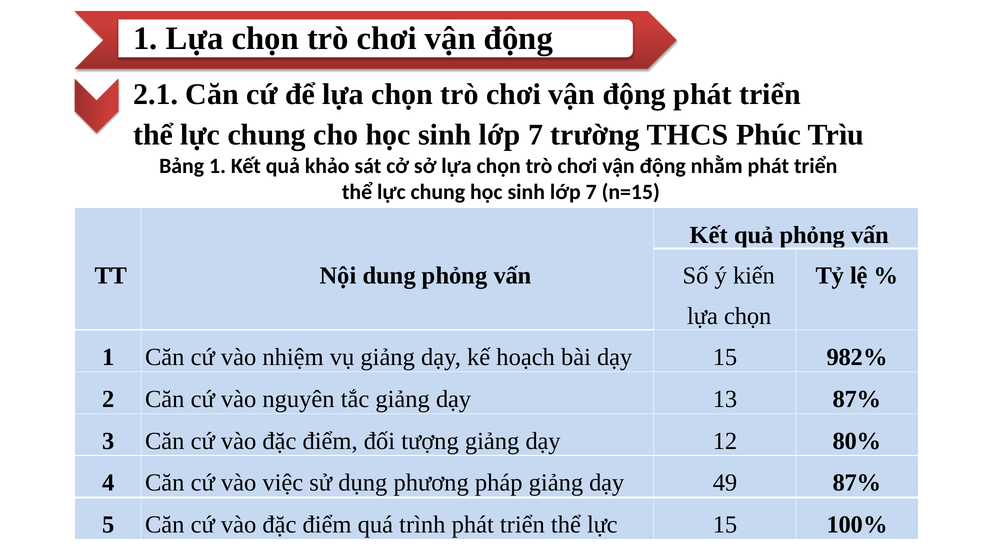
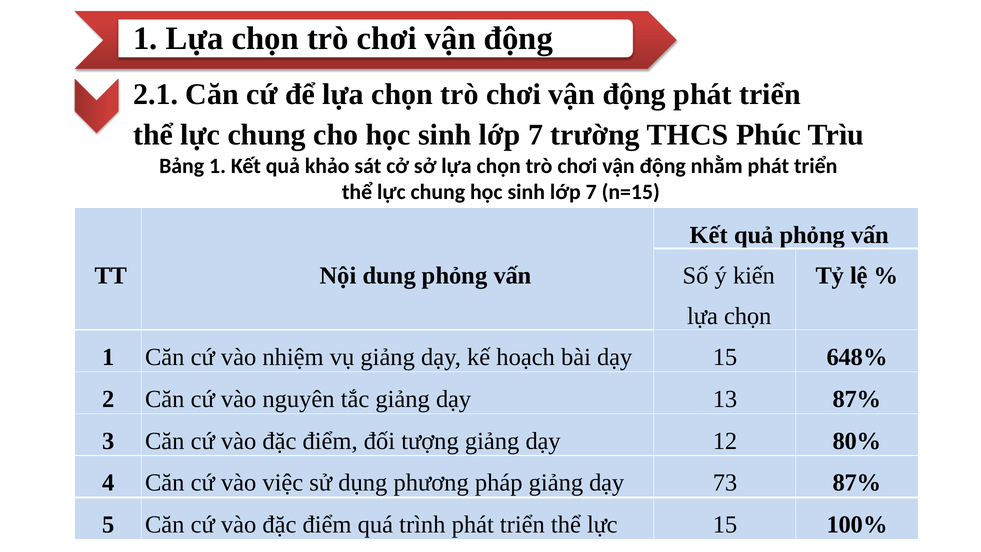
982%: 982% -> 648% (857, 357)
49: 49 -> 73 (725, 483)
